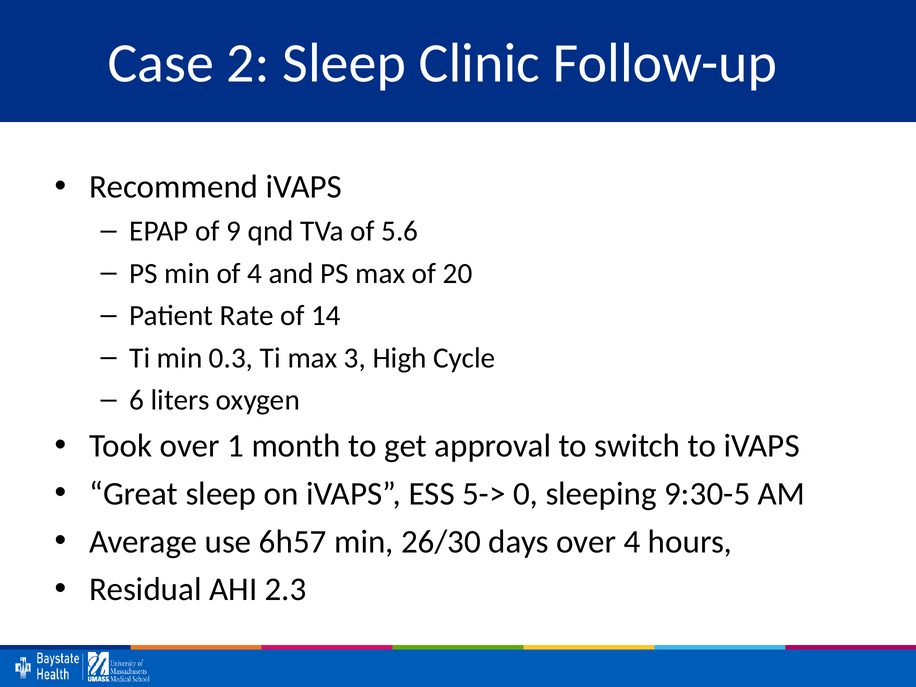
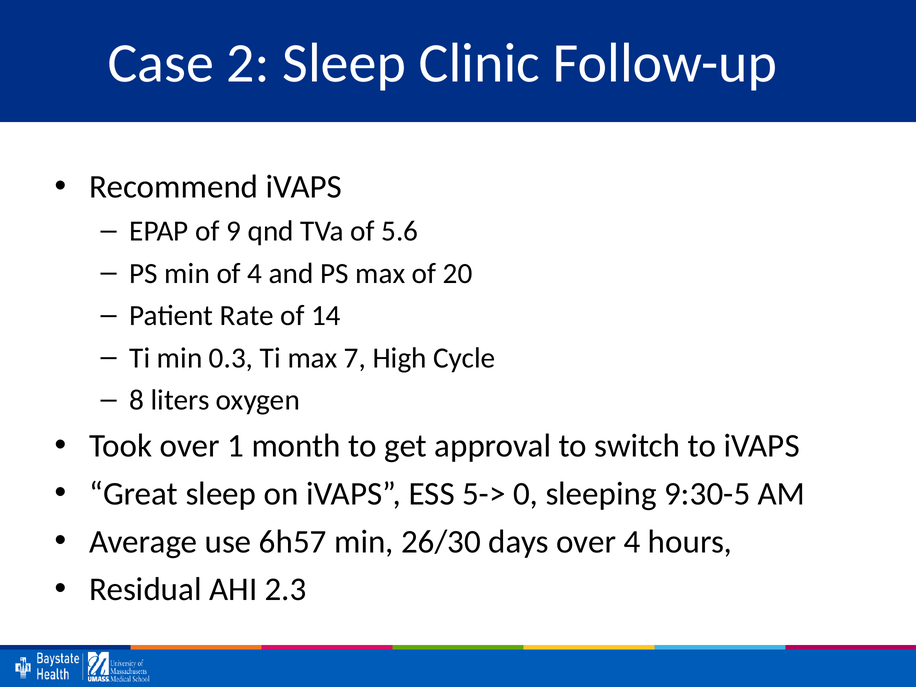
3: 3 -> 7 (355, 358)
6: 6 -> 8 (137, 400)
